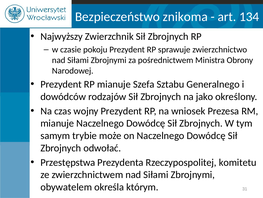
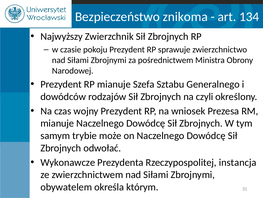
jako: jako -> czyli (205, 96)
Przestępstwa: Przestępstwa -> Wykonawcze (68, 162)
komitetu: komitetu -> instancja (238, 162)
